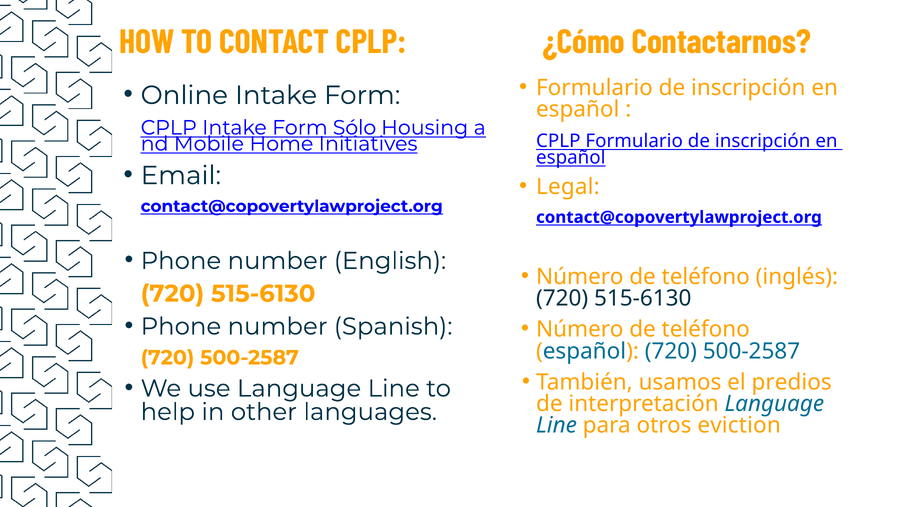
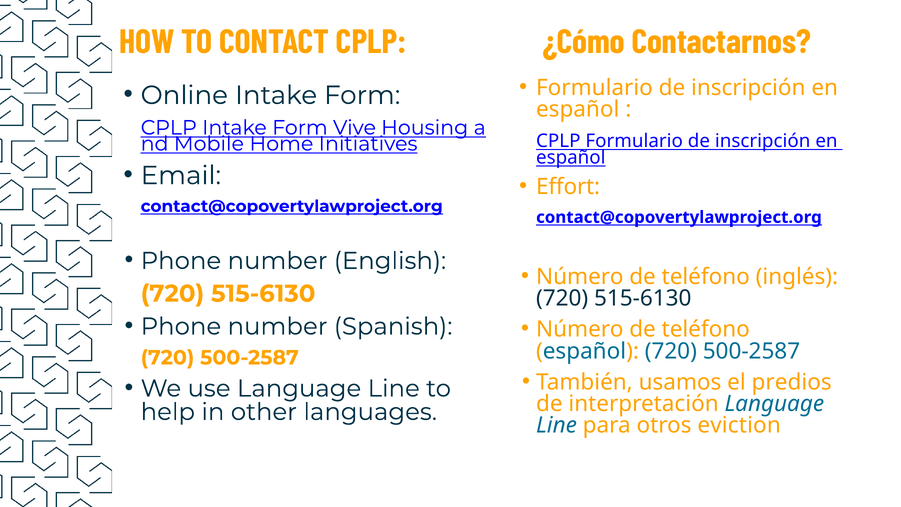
Sólo: Sólo -> Vive (354, 128)
Legal: Legal -> Effort (568, 187)
